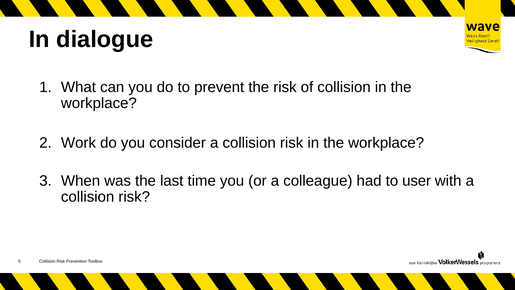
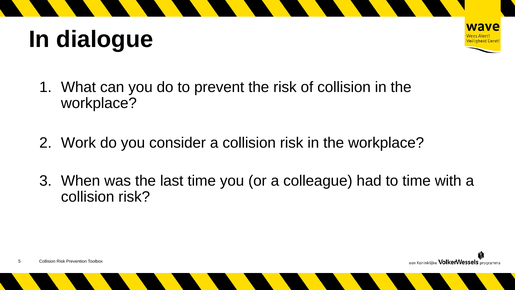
to user: user -> time (417, 181)
